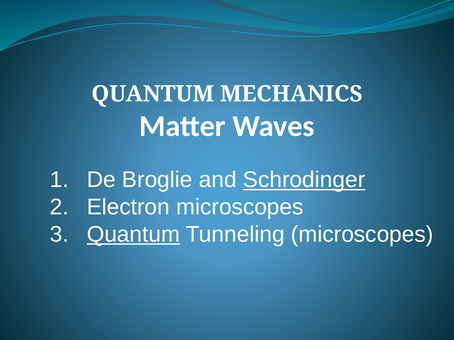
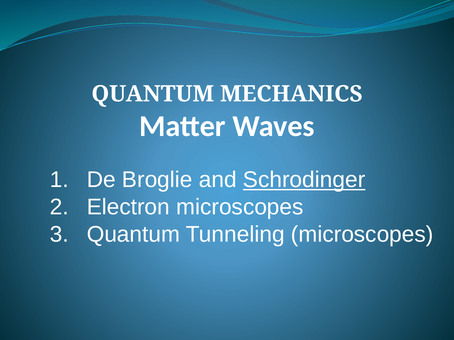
Quantum underline: present -> none (133, 235)
